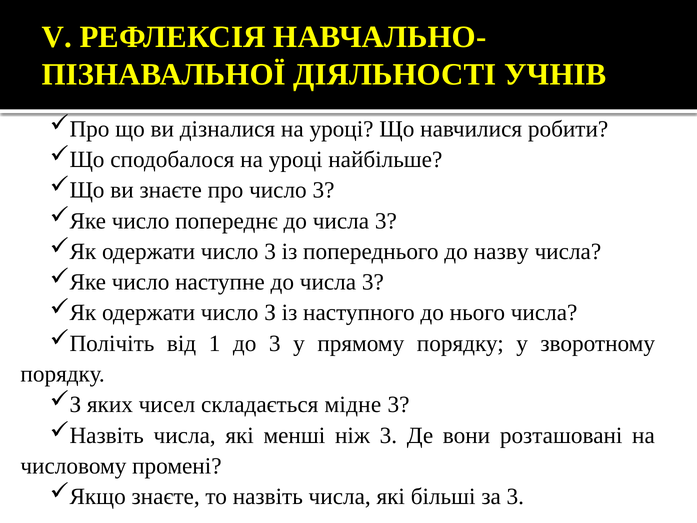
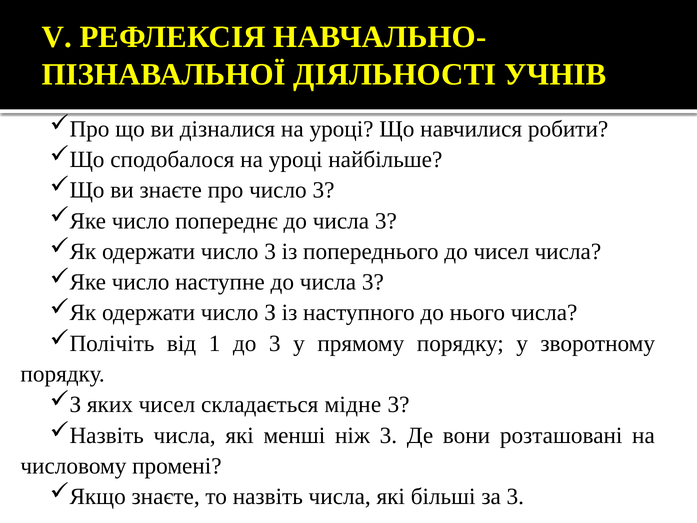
до назву: назву -> чисел (501, 251)
